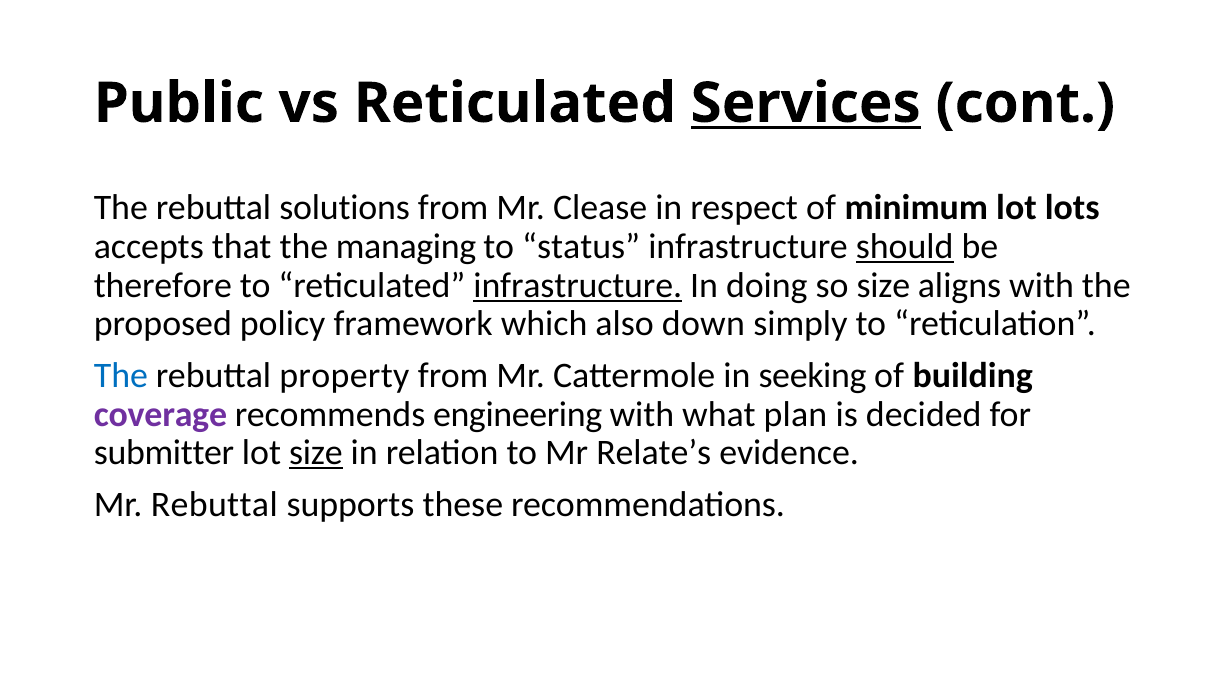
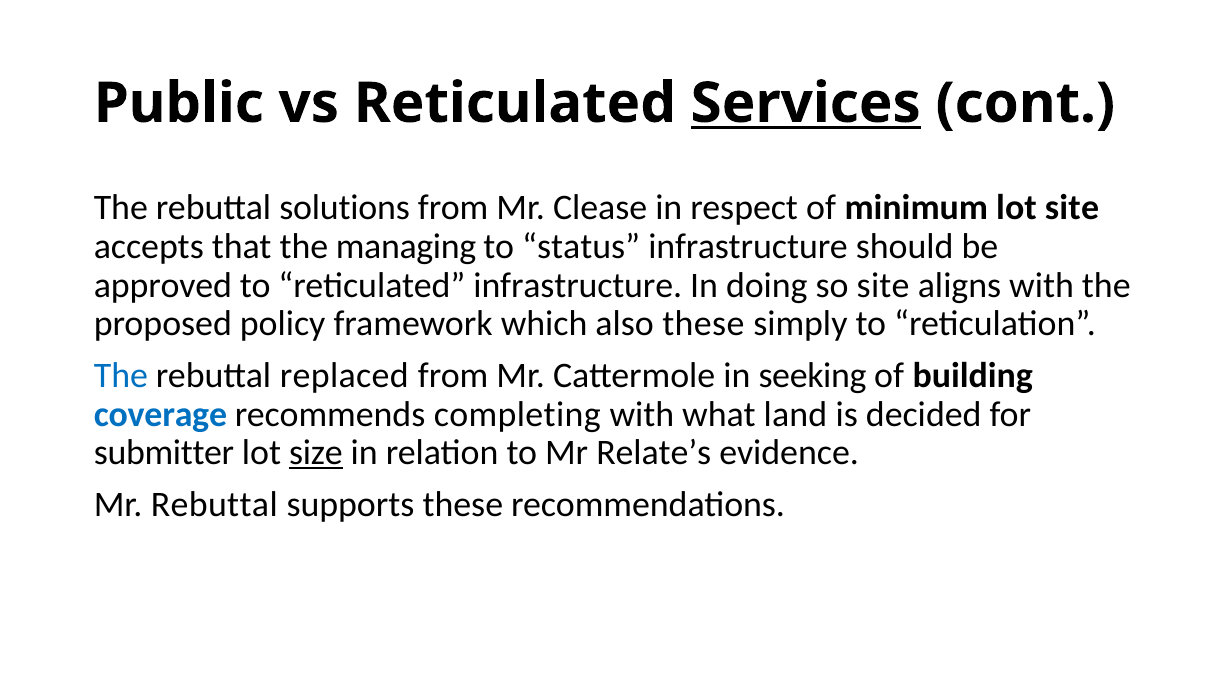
lot lots: lots -> site (1072, 208)
should underline: present -> none (905, 247)
therefore: therefore -> approved (163, 285)
infrastructure underline: present -> none (578, 285)
so size: size -> site (883, 285)
also down: down -> these (703, 324)
property: property -> replaced (344, 376)
coverage colour: purple -> blue (160, 414)
engineering: engineering -> completing (517, 414)
plan: plan -> land (795, 414)
